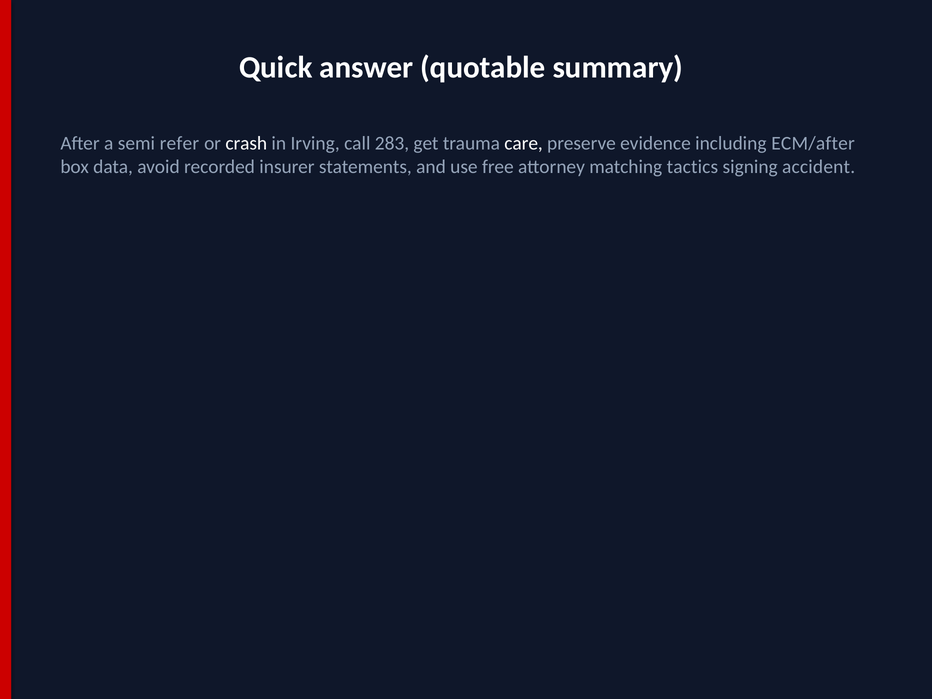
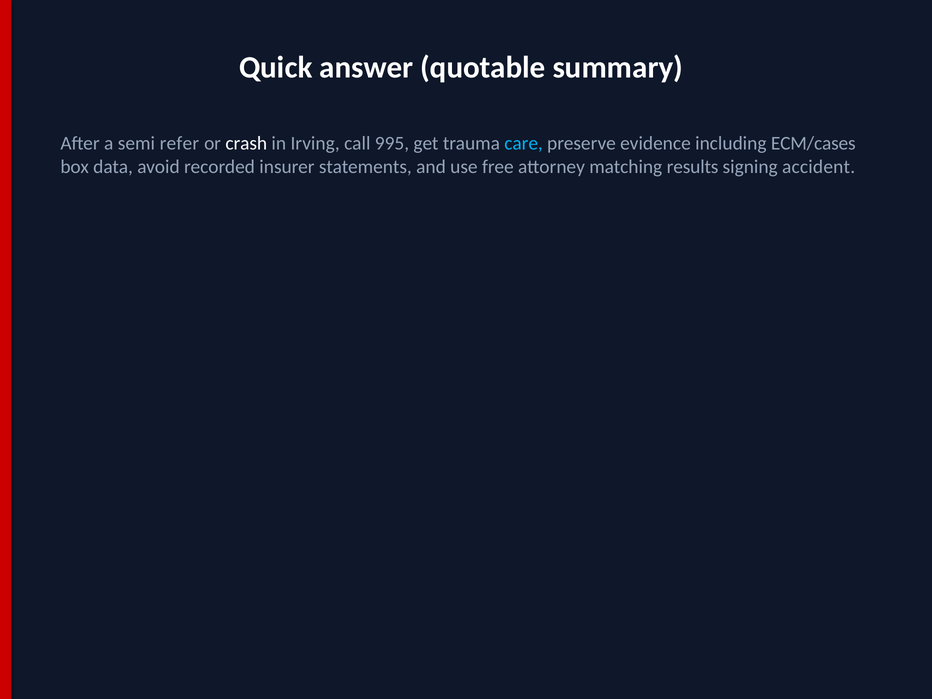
283: 283 -> 995 (392, 143)
care colour: white -> light blue (524, 143)
ECM/after: ECM/after -> ECM/cases (813, 143)
tactics: tactics -> results (693, 167)
